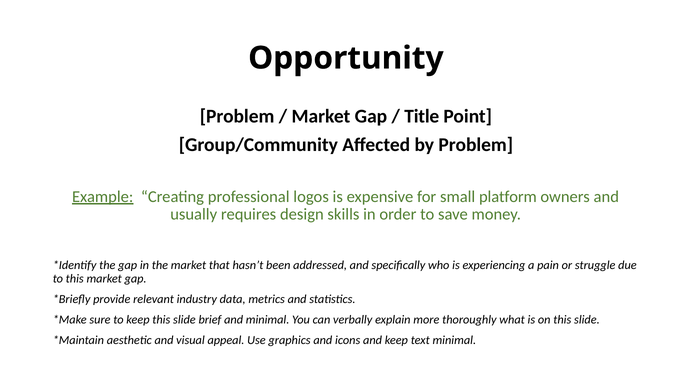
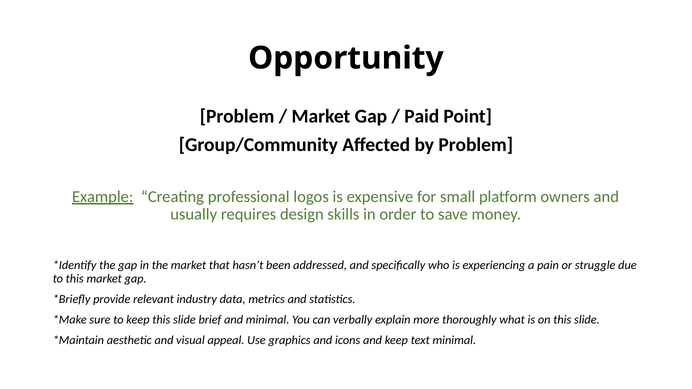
Title: Title -> Paid (422, 117)
